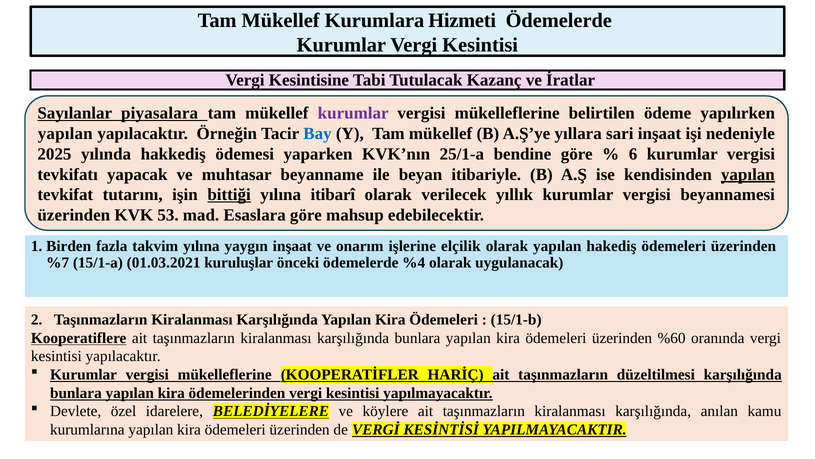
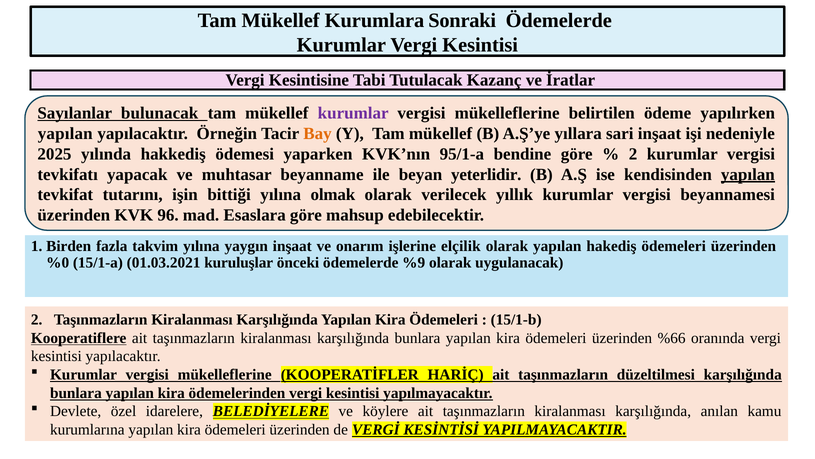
Hizmeti: Hizmeti -> Sonraki (462, 20)
piyasalara: piyasalara -> bulunacak (160, 113)
Bay colour: blue -> orange (317, 133)
25/1-a: 25/1-a -> 95/1-a (462, 154)
6: 6 -> 2 (633, 154)
itibariyle: itibariyle -> yeterlidir (486, 174)
bittiği underline: present -> none (229, 195)
itibarî: itibarî -> olmak (333, 195)
53: 53 -> 96 (168, 215)
%7: %7 -> %0 (58, 263)
%4: %4 -> %9 (414, 263)
%60: %60 -> %66 (672, 338)
